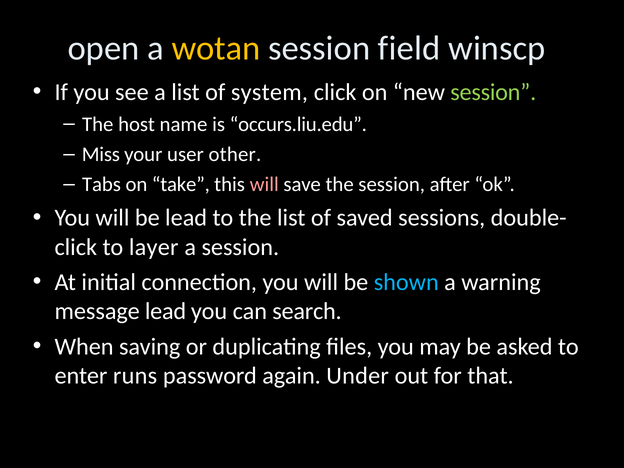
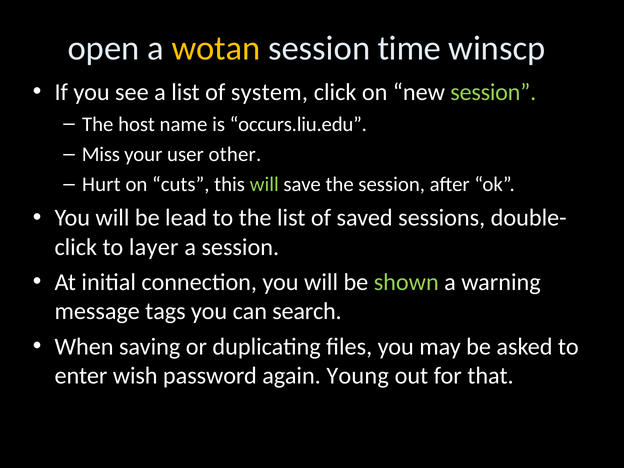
field: field -> time (409, 48)
Tabs: Tabs -> Hurt (101, 185)
take: take -> cuts (181, 185)
will colour: pink -> light green (264, 185)
shown colour: light blue -> light green (406, 282)
message lead: lead -> tags (165, 311)
runs: runs -> wish (135, 376)
Under: Under -> Young (358, 376)
